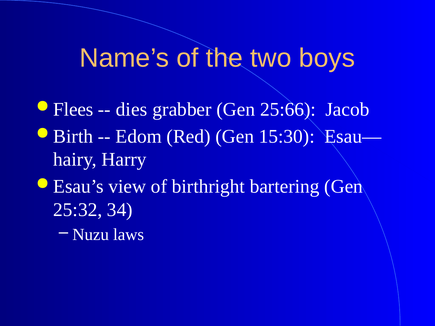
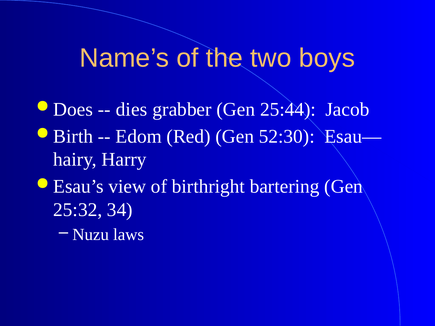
Flees: Flees -> Does (73, 109)
25:66: 25:66 -> 25:44 (288, 109)
15:30: 15:30 -> 52:30 (287, 136)
